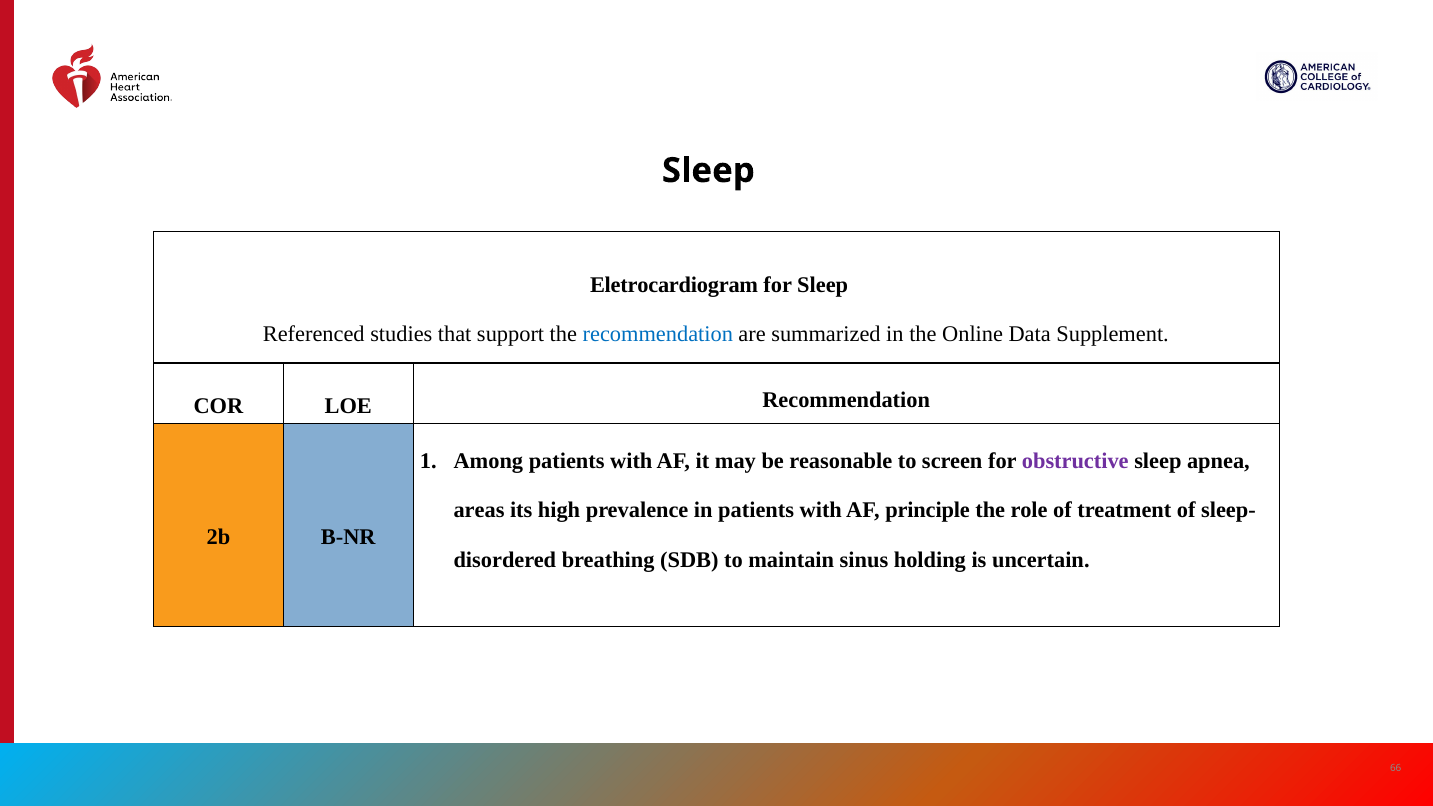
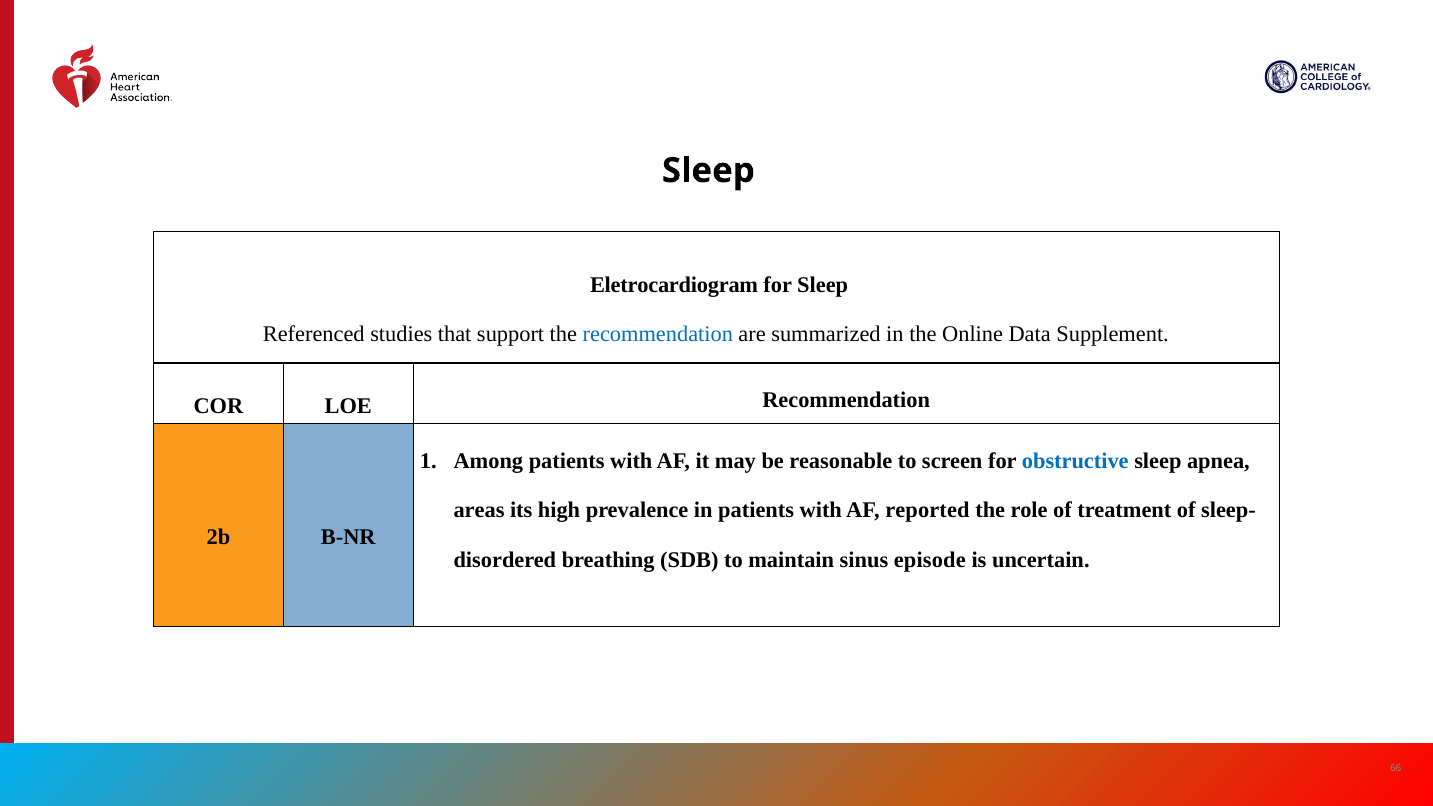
obstructive colour: purple -> blue (1075, 461)
principle: principle -> reported (927, 510)
holding: holding -> episode (930, 560)
